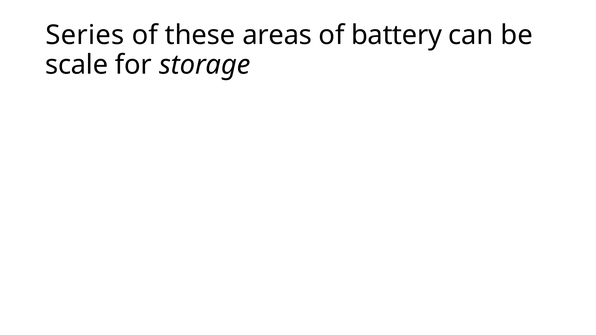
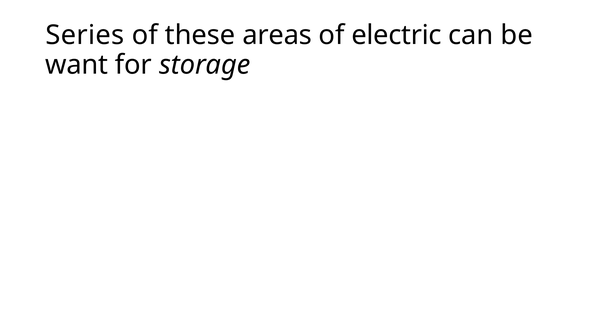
battery: battery -> electric (397, 35)
scale: scale -> want (77, 65)
